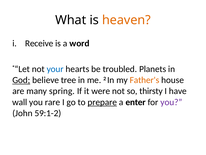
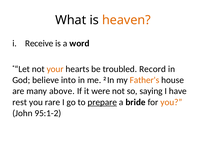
your colour: blue -> orange (55, 69)
Planets: Planets -> Record (153, 69)
God underline: present -> none (21, 80)
tree: tree -> into (68, 80)
spring: spring -> above (62, 91)
thirsty: thirsty -> saying (151, 91)
wall: wall -> rest (20, 102)
enter: enter -> bride (136, 102)
you colour: purple -> orange (171, 102)
59:1-2: 59:1-2 -> 95:1-2 (48, 113)
